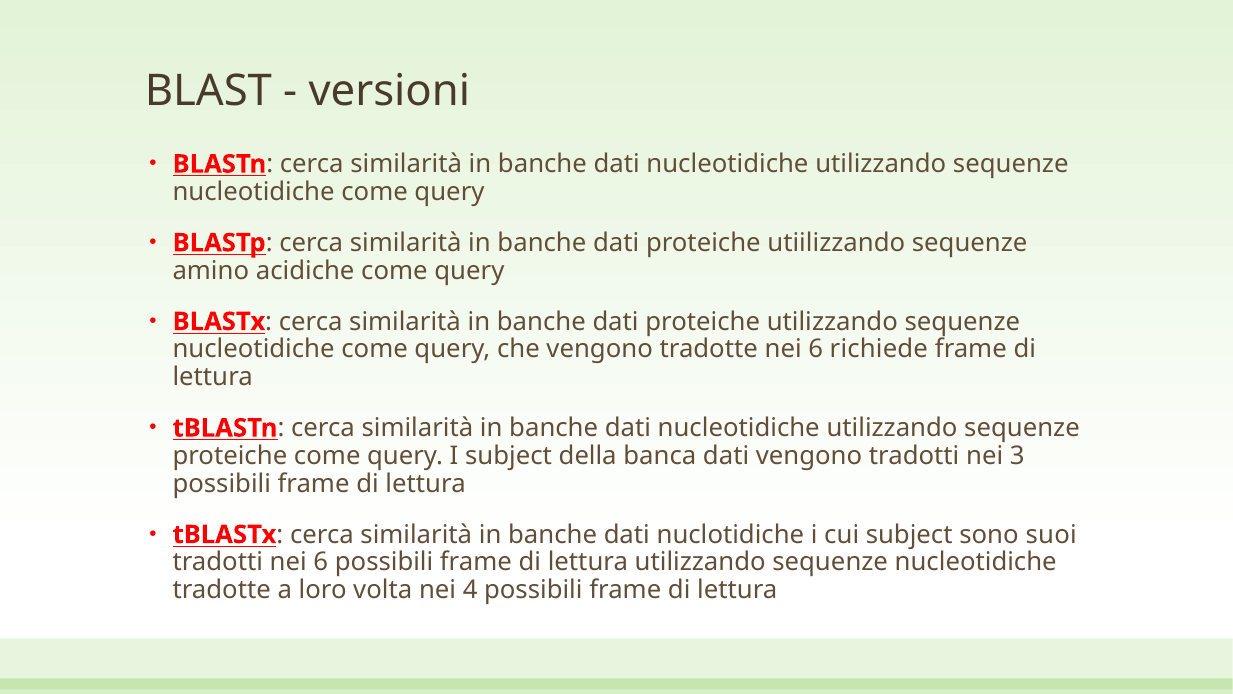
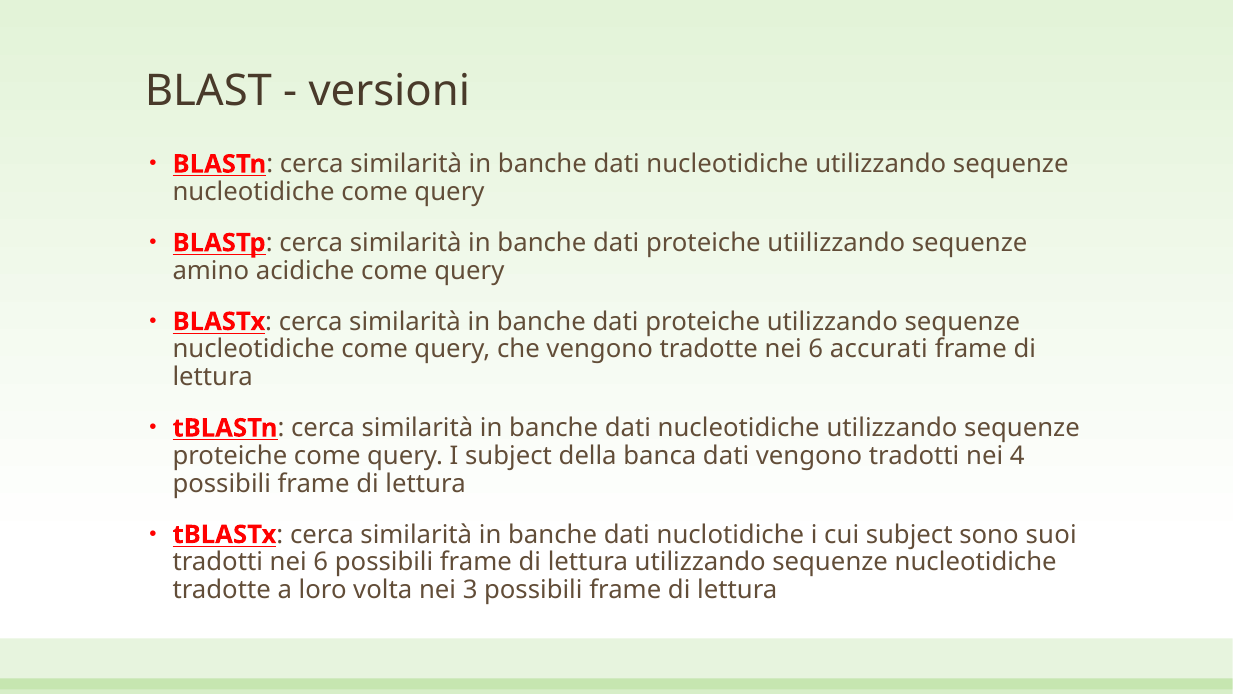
richiede: richiede -> accurati (879, 349)
3: 3 -> 4 (1017, 456)
4: 4 -> 3 (470, 590)
